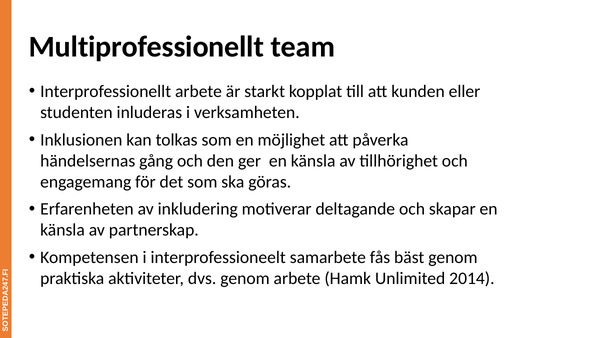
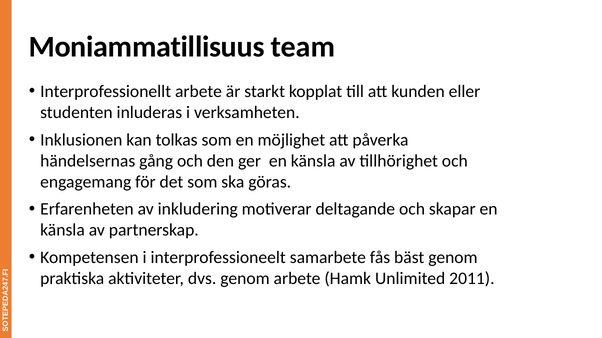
Multiprofessionellt: Multiprofessionellt -> Moniammatillisuus (147, 47)
2014: 2014 -> 2011 (472, 279)
